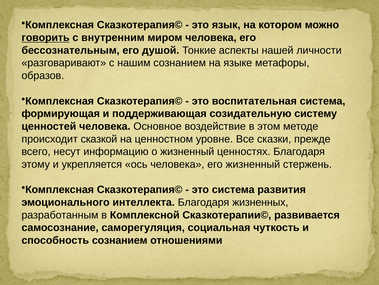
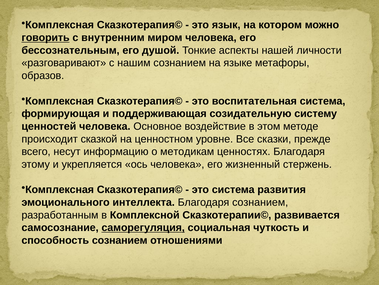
о жизненный: жизненный -> методикам (187, 151)
Благодаря жизненных: жизненных -> сознанием (260, 202)
саморегуляция underline: none -> present (143, 227)
